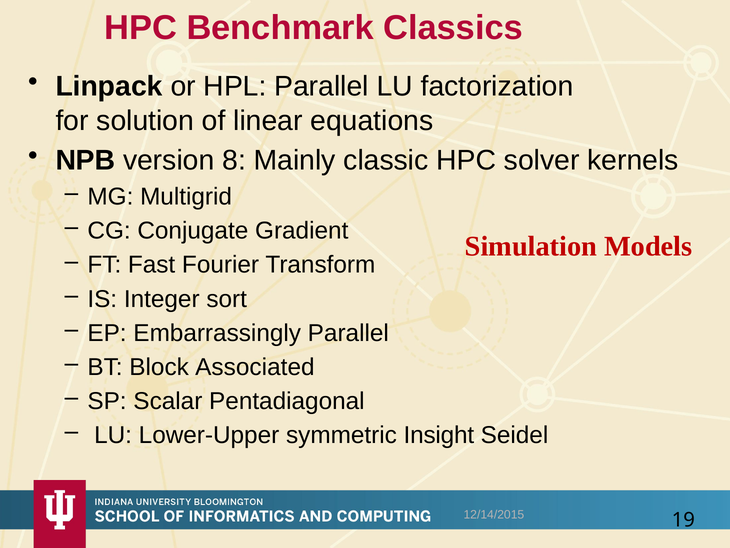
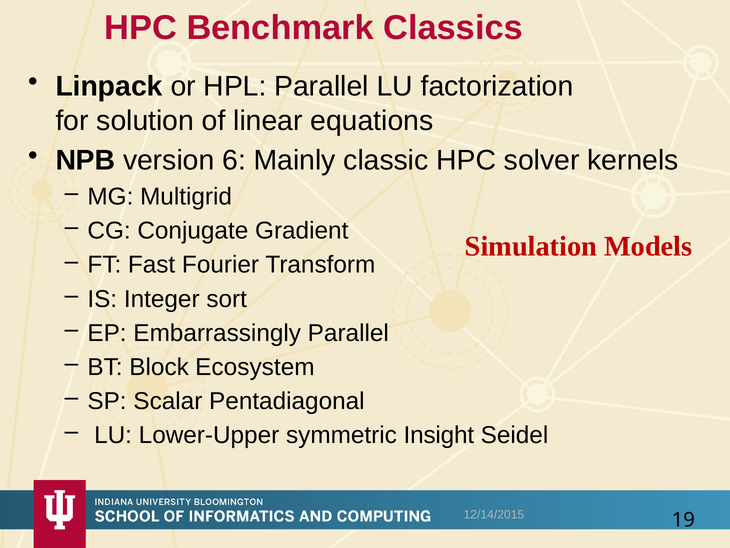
8: 8 -> 6 (234, 160)
Associated: Associated -> Ecosystem (255, 367)
